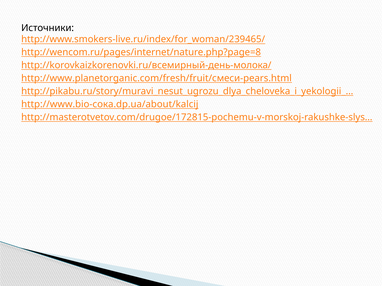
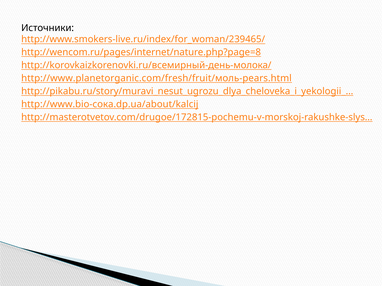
http://www.planetorganic.com/fresh/fruit/смеси-pears.html: http://www.planetorganic.com/fresh/fruit/смеси-pears.html -> http://www.planetorganic.com/fresh/fruit/моль-pears.html (156, 78)
